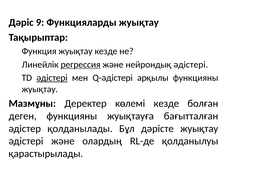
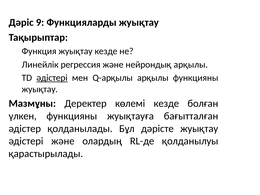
регрессия underline: present -> none (81, 65)
нейрондық әдістері: әдістері -> арқылы (191, 65)
Q-әдістері: Q-әдістері -> Q-арқылы (113, 78)
деген: деген -> үлкен (23, 116)
